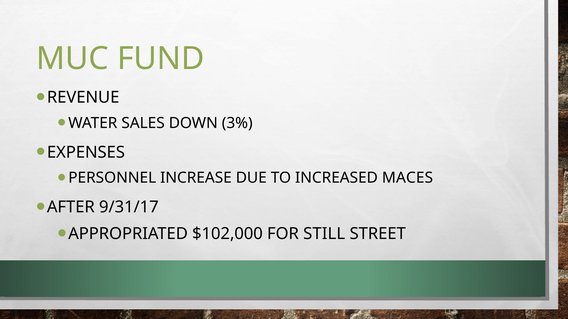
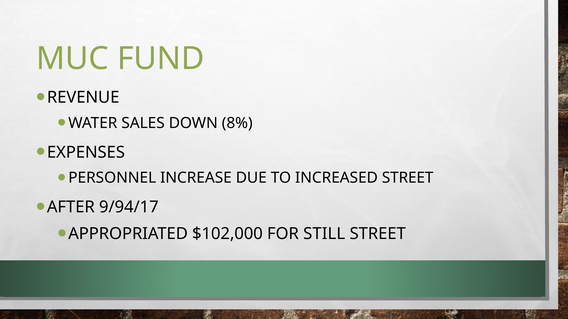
3%: 3% -> 8% (237, 123)
INCREASED MACES: MACES -> STREET (408, 178)
9/31/17: 9/31/17 -> 9/94/17 (129, 207)
